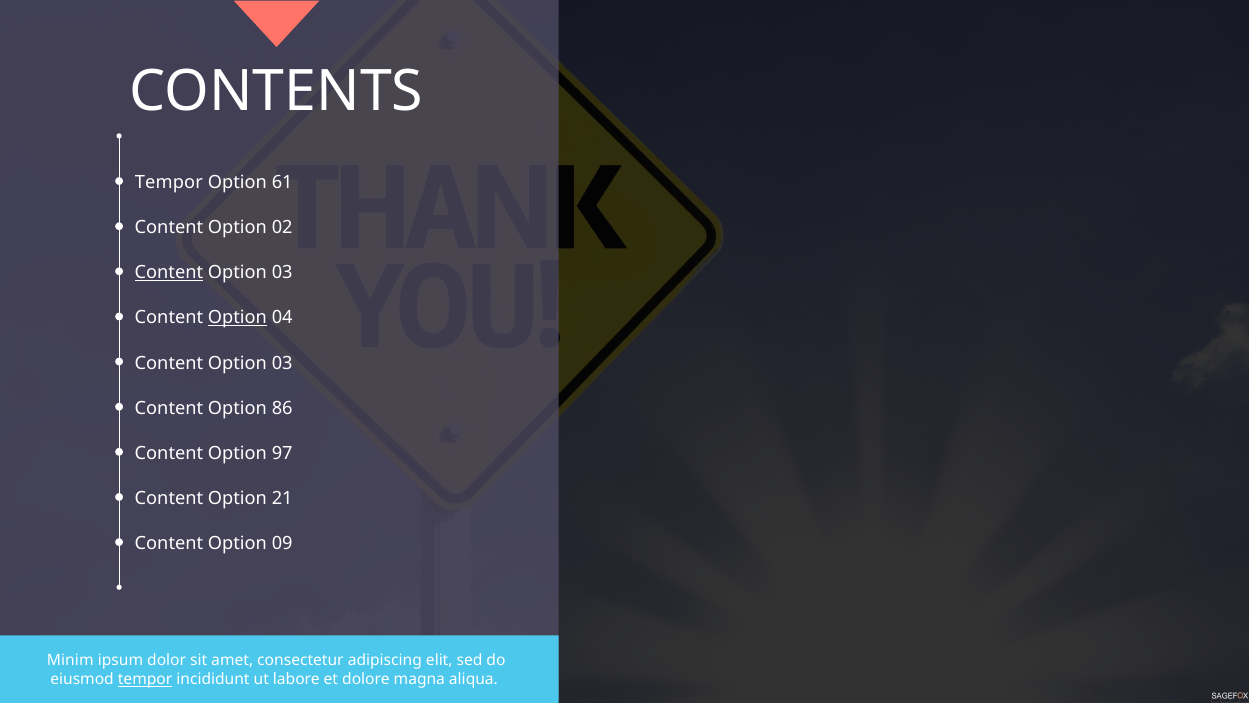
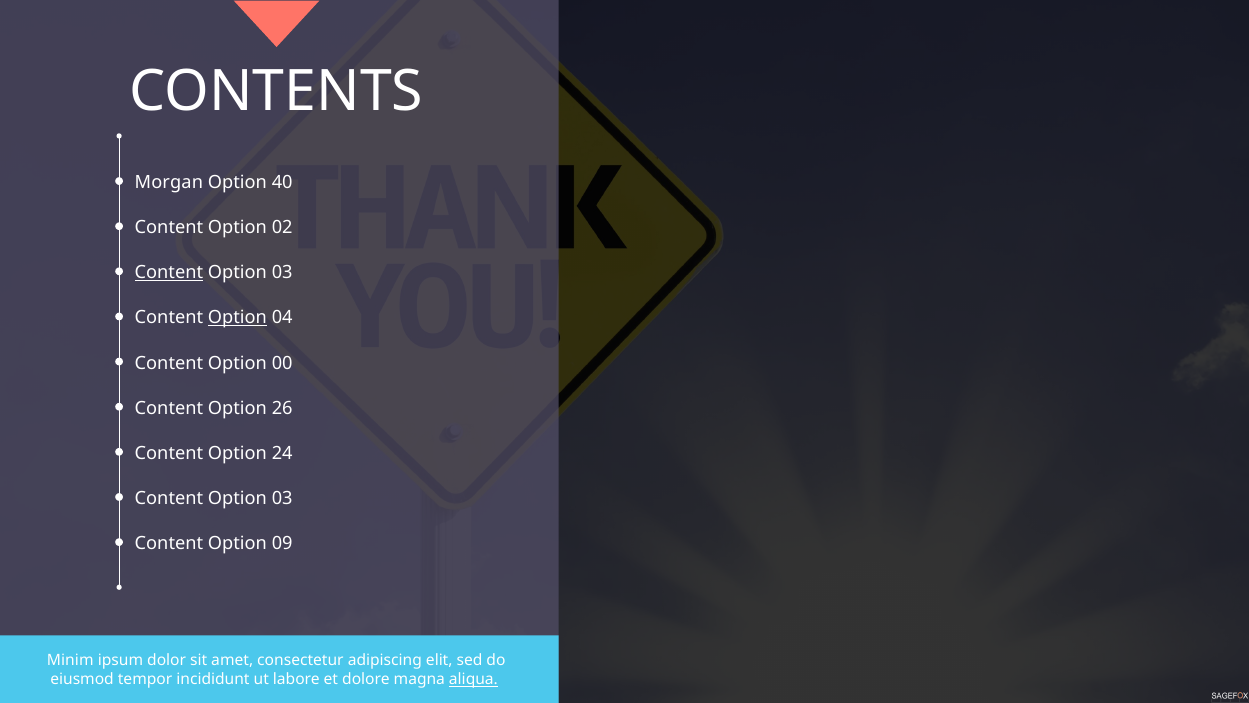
Tempor: Tempor -> Morgan (169, 182)
61: 61 -> 40 (282, 182)
03: 03 -> 00 (282, 363)
86: 86 -> 26 (282, 408)
97: 97 -> 24 (282, 453)
21: 21 -> 03 (282, 498)
tempor underline: present -> none (145, 679)
aliqua underline: none -> present (473, 679)
